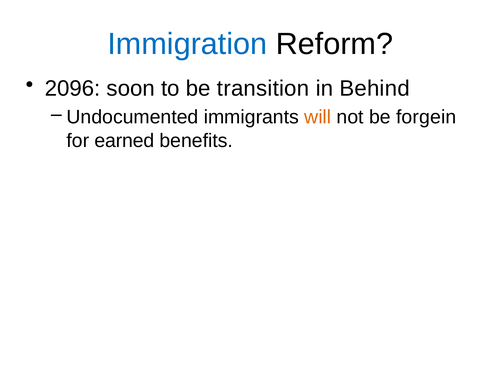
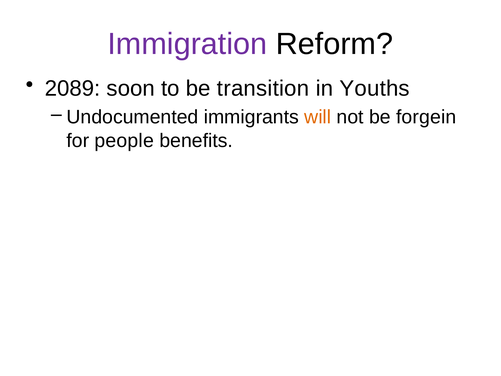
Immigration colour: blue -> purple (187, 44)
2096: 2096 -> 2089 (73, 88)
Behind: Behind -> Youths (375, 88)
earned: earned -> people (124, 140)
